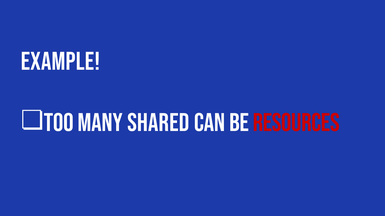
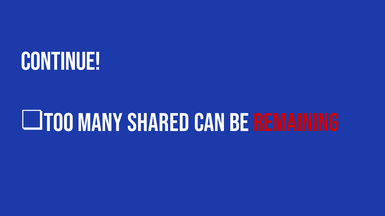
Example: Example -> Continue (61, 62)
resources: resources -> remaining (296, 123)
